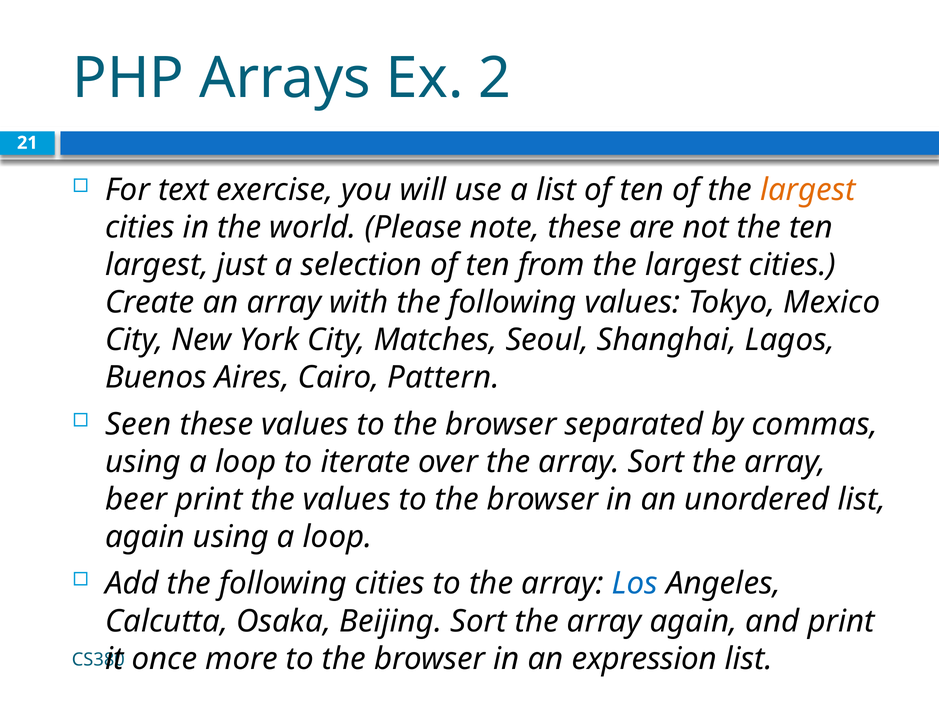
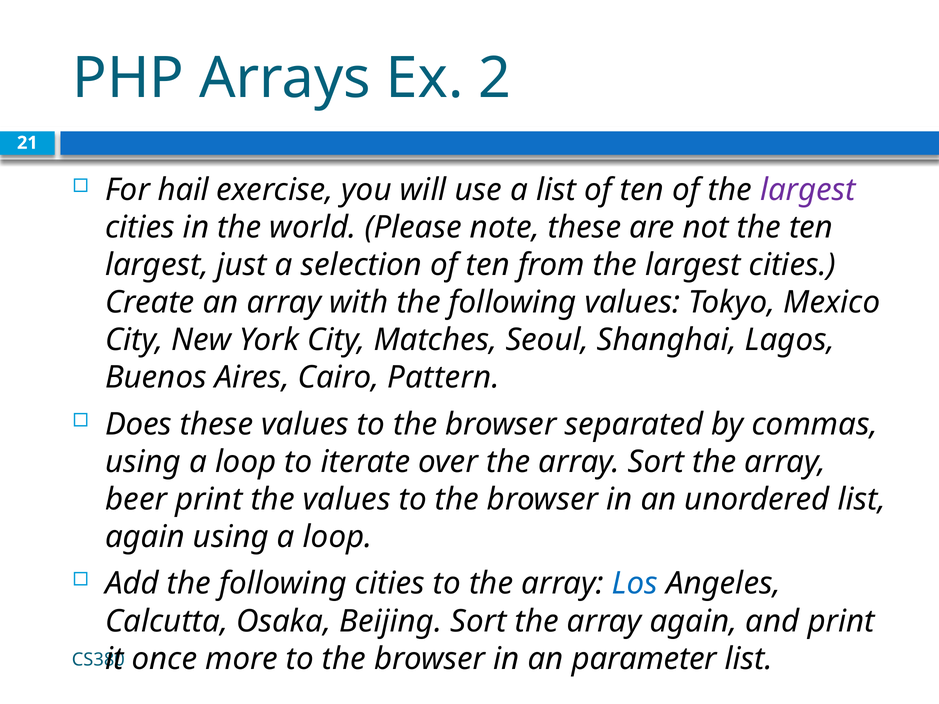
text: text -> hail (183, 190)
largest colour: orange -> purple (808, 190)
Seen: Seen -> Does (139, 424)
expression: expression -> parameter (644, 659)
